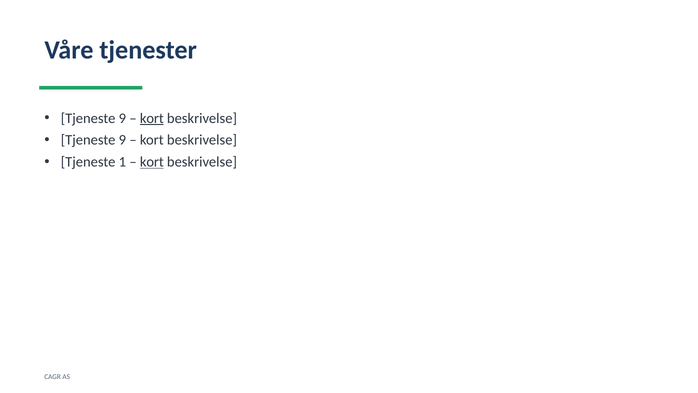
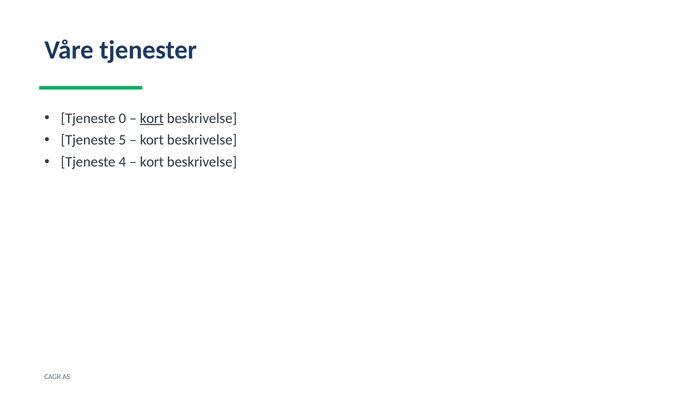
9: 9 -> 0 (122, 118)
9: 9 -> 5 (122, 140)
1: 1 -> 4 (122, 162)
kort underline: present -> none (152, 162)
